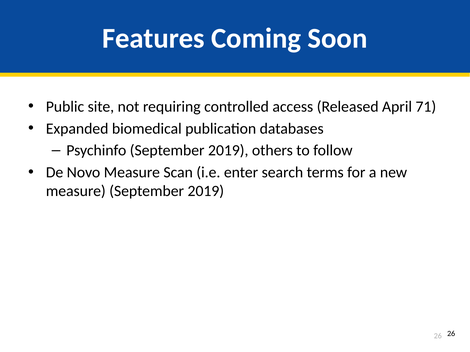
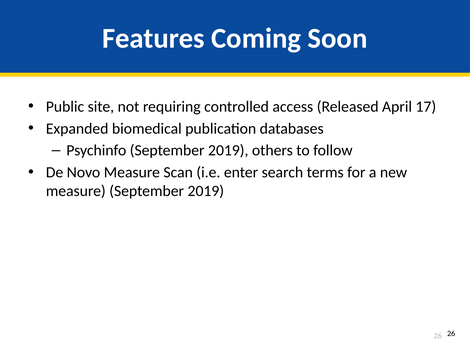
71: 71 -> 17 (426, 107)
